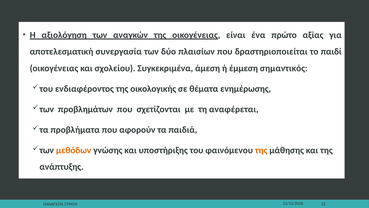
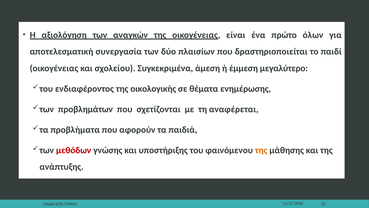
αξίας: αξίας -> όλων (313, 35)
σημαντικός: σημαντικός -> μεγαλύτερο (284, 68)
μεθόδων colour: orange -> red (74, 150)
